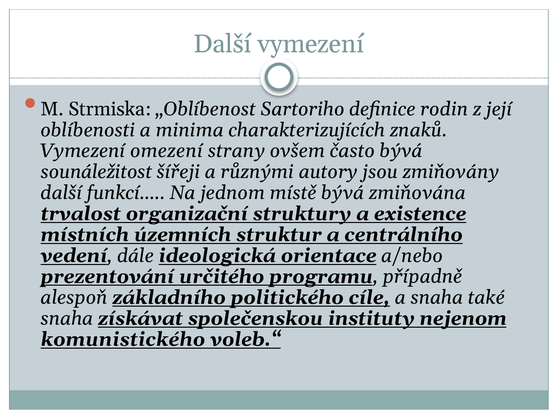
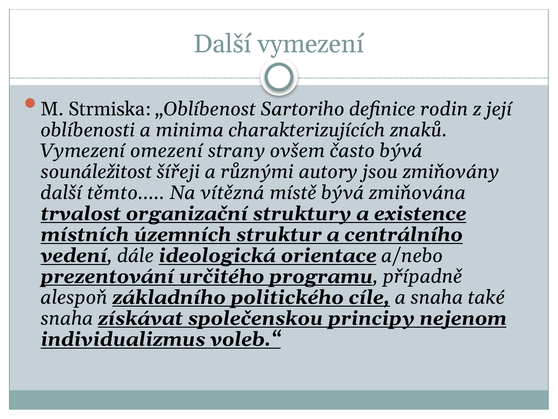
funkcí: funkcí -> těmto (126, 193)
jednom: jednom -> vítězná (233, 193)
instituty: instituty -> principy (371, 318)
komunistického: komunistického -> individualizmus (123, 339)
